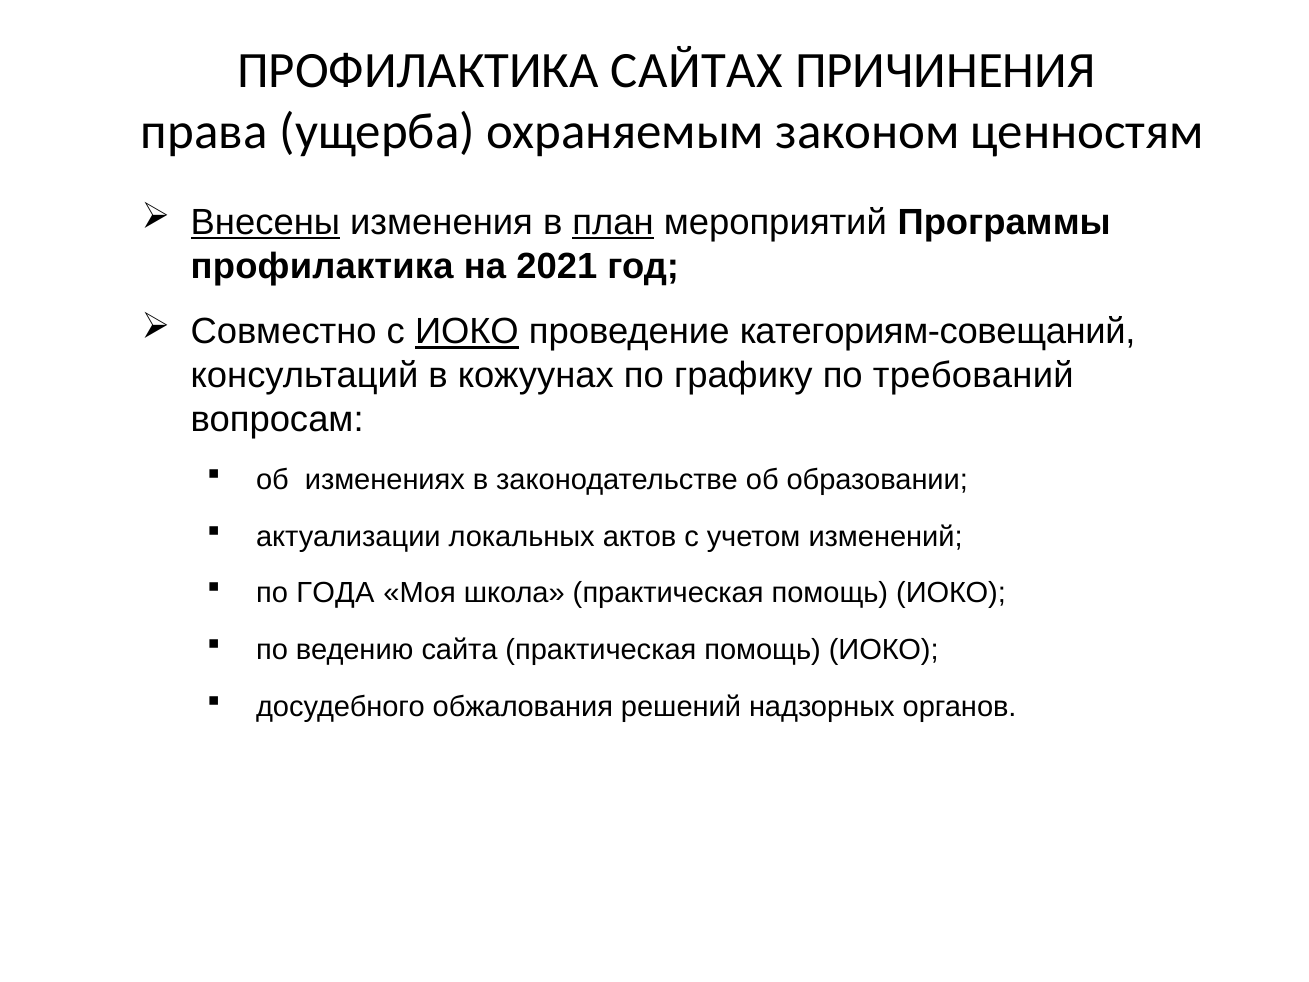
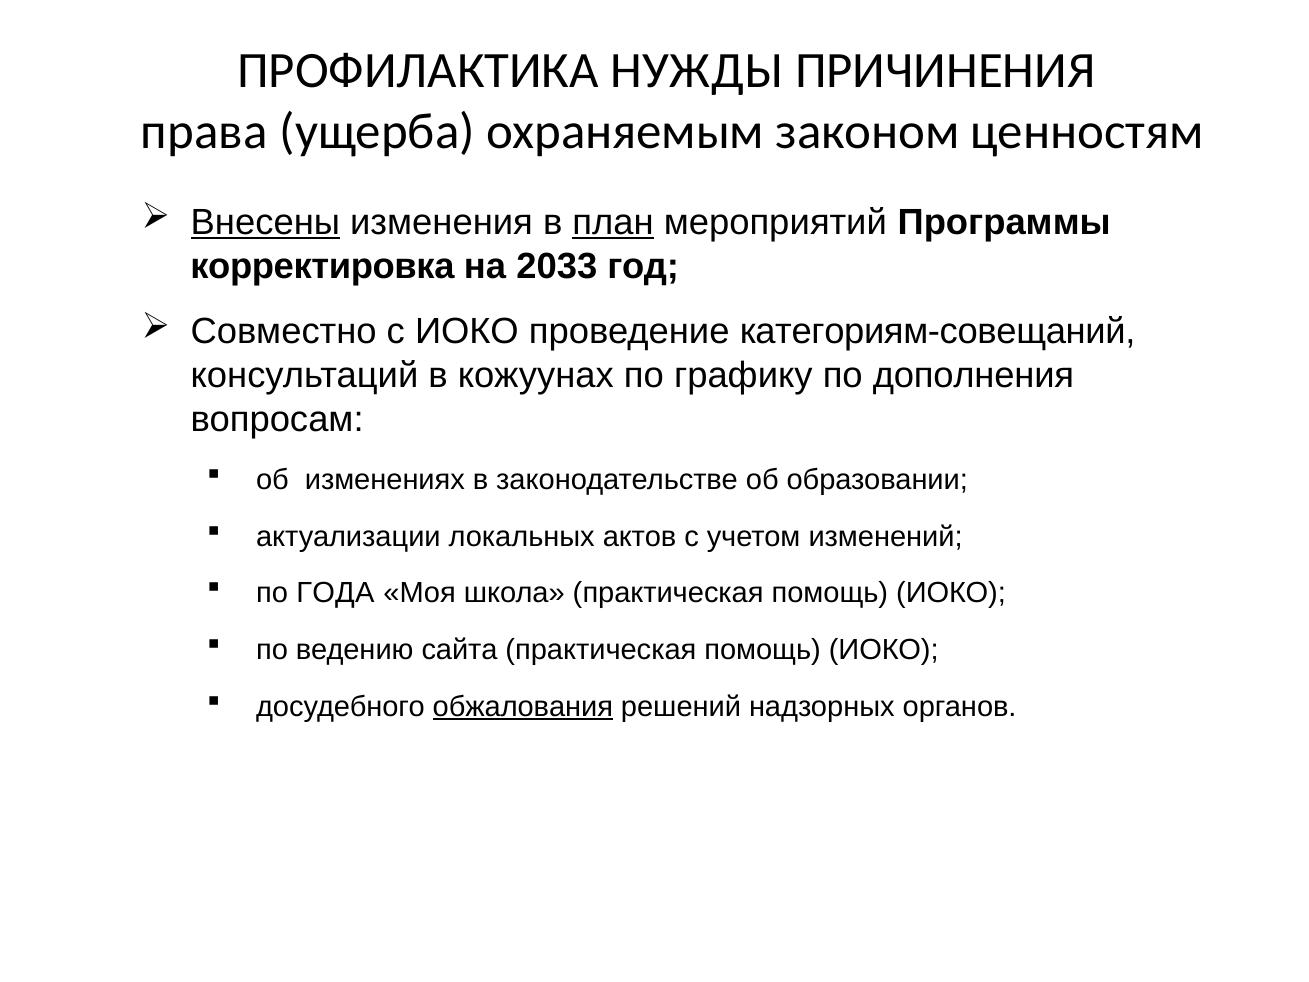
САЙТАХ: САЙТАХ -> НУЖДЫ (697, 71)
профилактика: профилактика -> корректировка (322, 266)
2021: 2021 -> 2033 (557, 266)
ИОКО underline: present -> none (467, 332)
требований: требований -> дополнения (974, 375)
обжалования underline: none -> present (523, 706)
